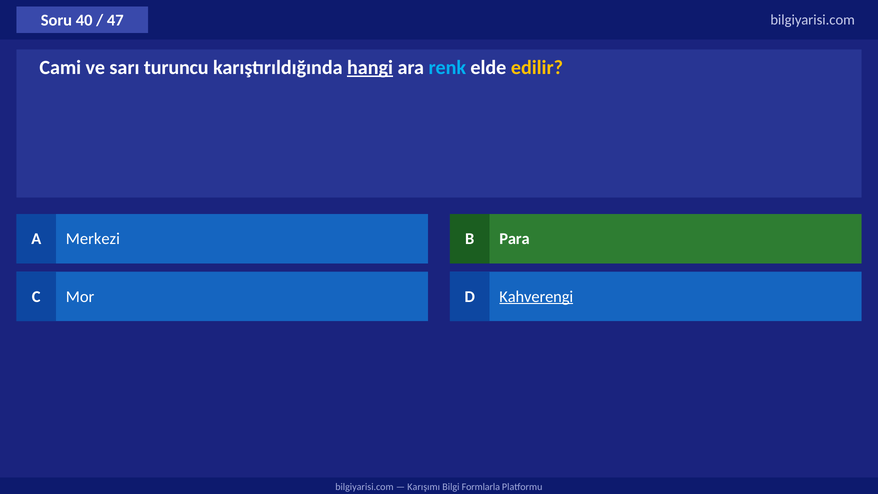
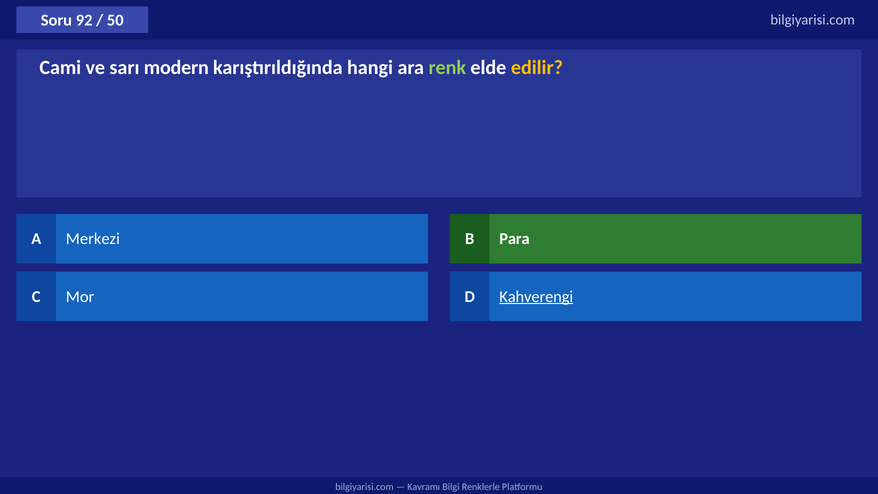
40: 40 -> 92 (84, 20)
47: 47 -> 50 (115, 20)
turuncu: turuncu -> modern (176, 68)
hangi underline: present -> none (370, 68)
renk colour: light blue -> light green (447, 68)
Karışımı: Karışımı -> Kavramı (424, 487)
Formlarla: Formlarla -> Renklerle (481, 487)
